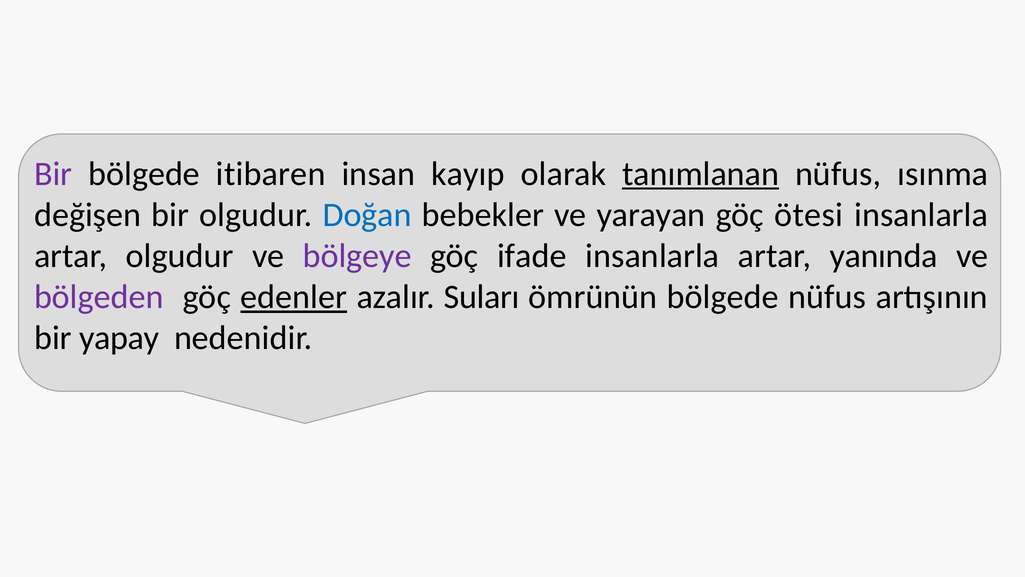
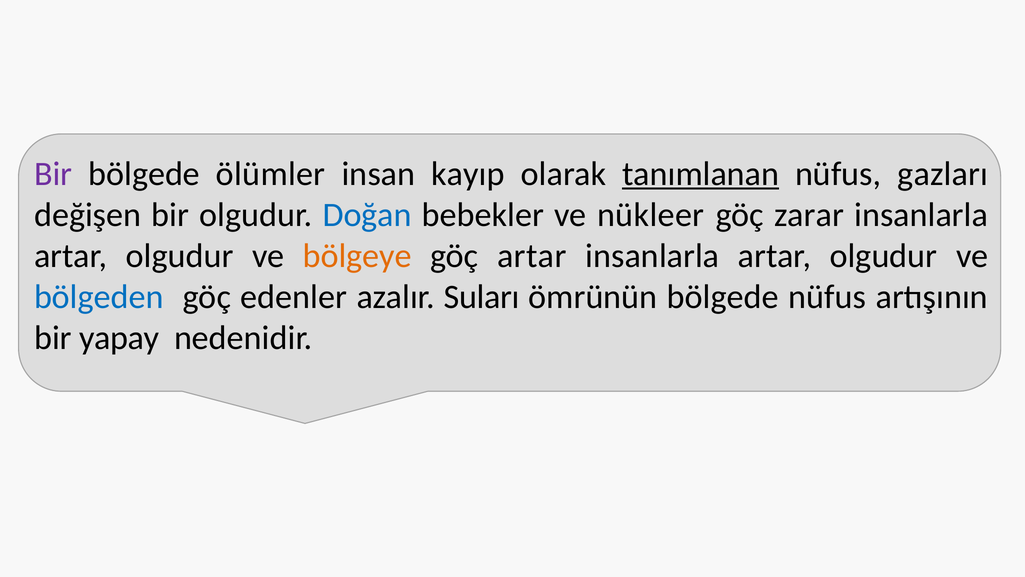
itibaren: itibaren -> ölümler (271, 174)
ısınma: ısınma -> gazları (943, 174)
yarayan: yarayan -> nükleer (651, 215)
ötesi: ötesi -> zarar (809, 215)
bölgeye colour: purple -> orange (357, 256)
göç ifade: ifade -> artar (532, 256)
yanında: yanında -> olgudur (883, 256)
bölgeden colour: purple -> blue (99, 297)
edenler underline: present -> none (294, 297)
